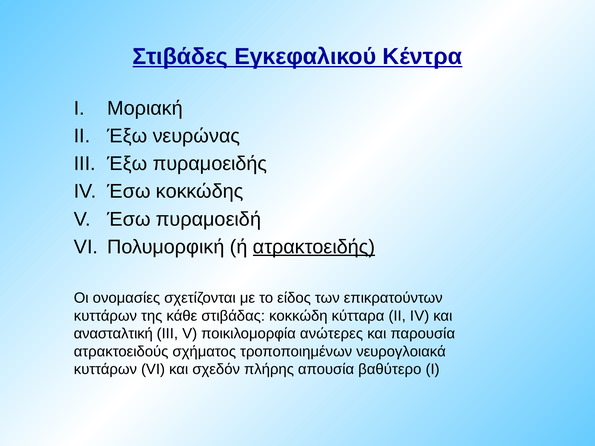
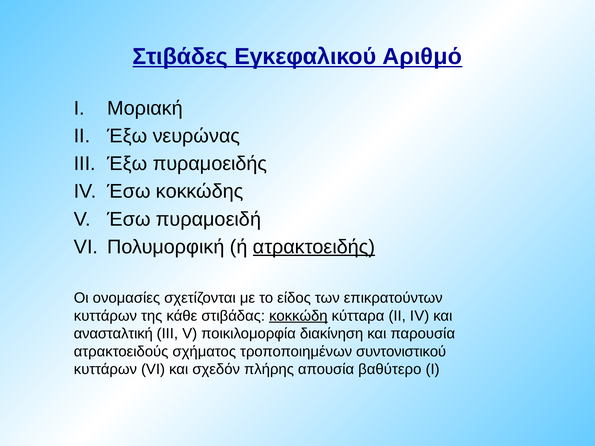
Κέντρα: Κέντρα -> Αριθμό (422, 57)
κοκκώδη underline: none -> present (298, 316)
ανώτερες: ανώτερες -> διακίνηση (332, 334)
νευρογλοιακά: νευρογλοιακά -> συντονιστικού (401, 352)
